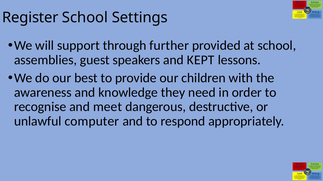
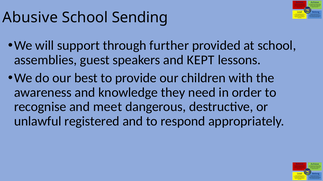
Register: Register -> Abusive (30, 17)
Settings: Settings -> Sending (140, 17)
computer: computer -> registered (92, 122)
